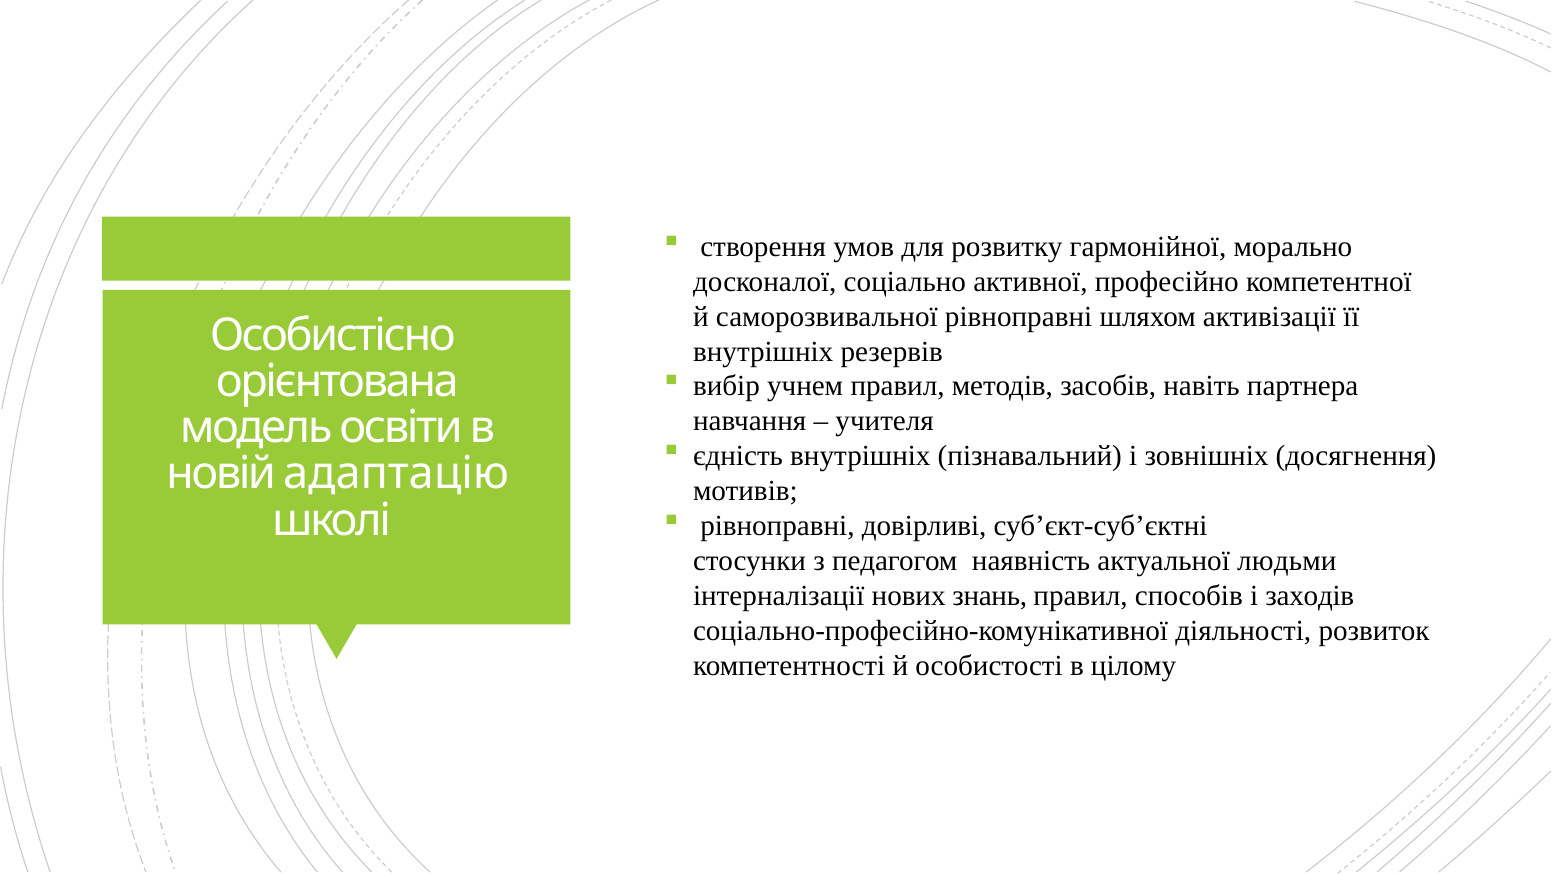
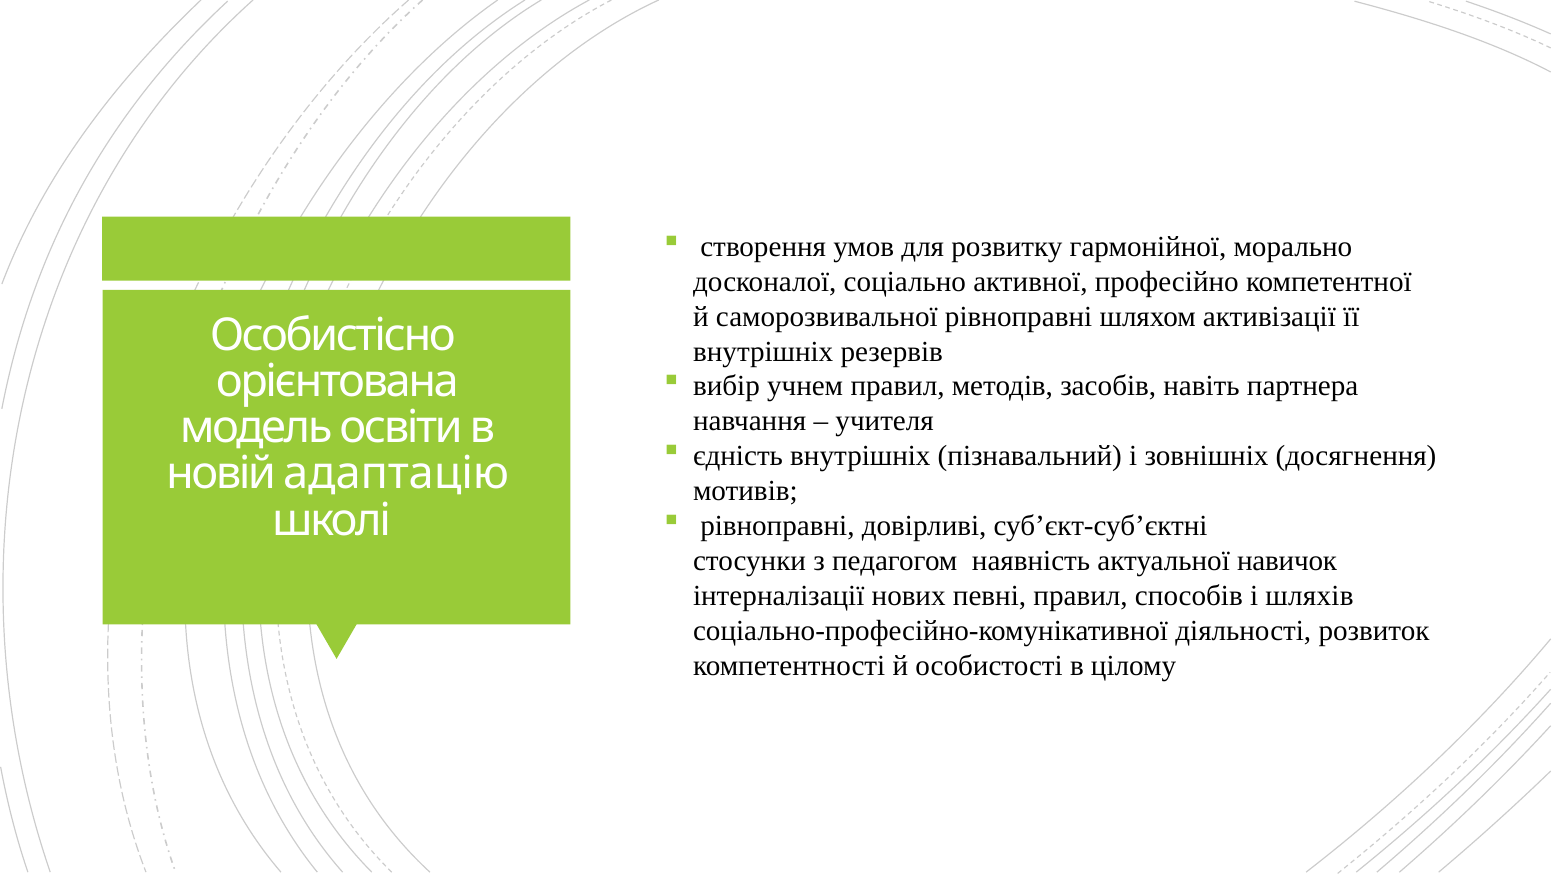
людьми: людьми -> навичок (1287, 561)
знань: знань -> певні (990, 596)
заходів: заходів -> шляхів (1310, 596)
